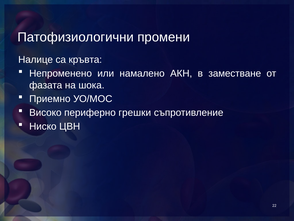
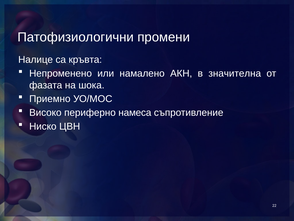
заместване: заместване -> значителна (235, 73)
грешки: грешки -> намеса (135, 112)
